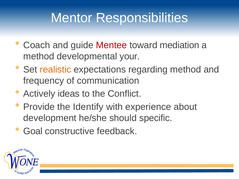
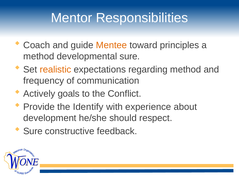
Mentee colour: red -> orange (111, 45)
mediation: mediation -> principles (179, 45)
developmental your: your -> sure (130, 56)
ideas: ideas -> goals (69, 94)
specific: specific -> respect (156, 118)
Goal: Goal -> Sure (33, 131)
